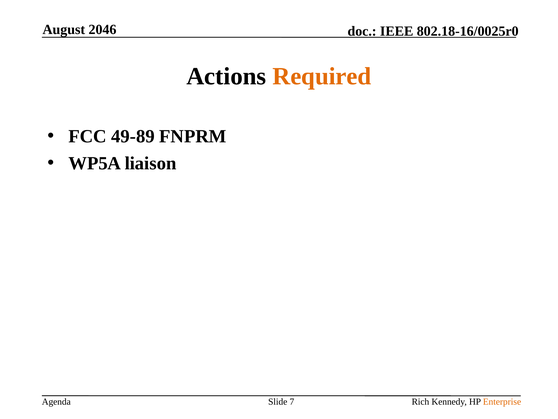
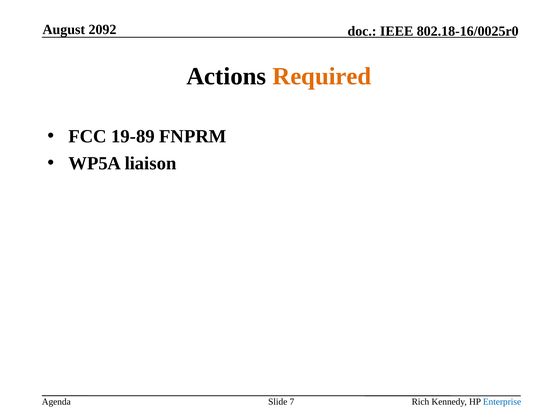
2046: 2046 -> 2092 (102, 30)
49-89: 49-89 -> 19-89 (133, 136)
Enterprise colour: orange -> blue (502, 401)
